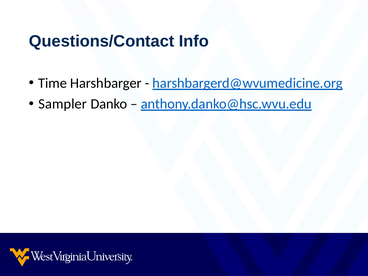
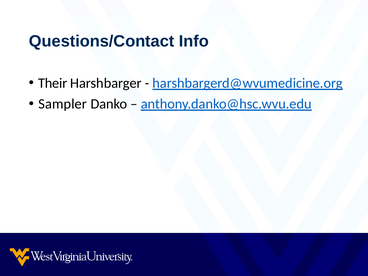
Time: Time -> Their (53, 83)
